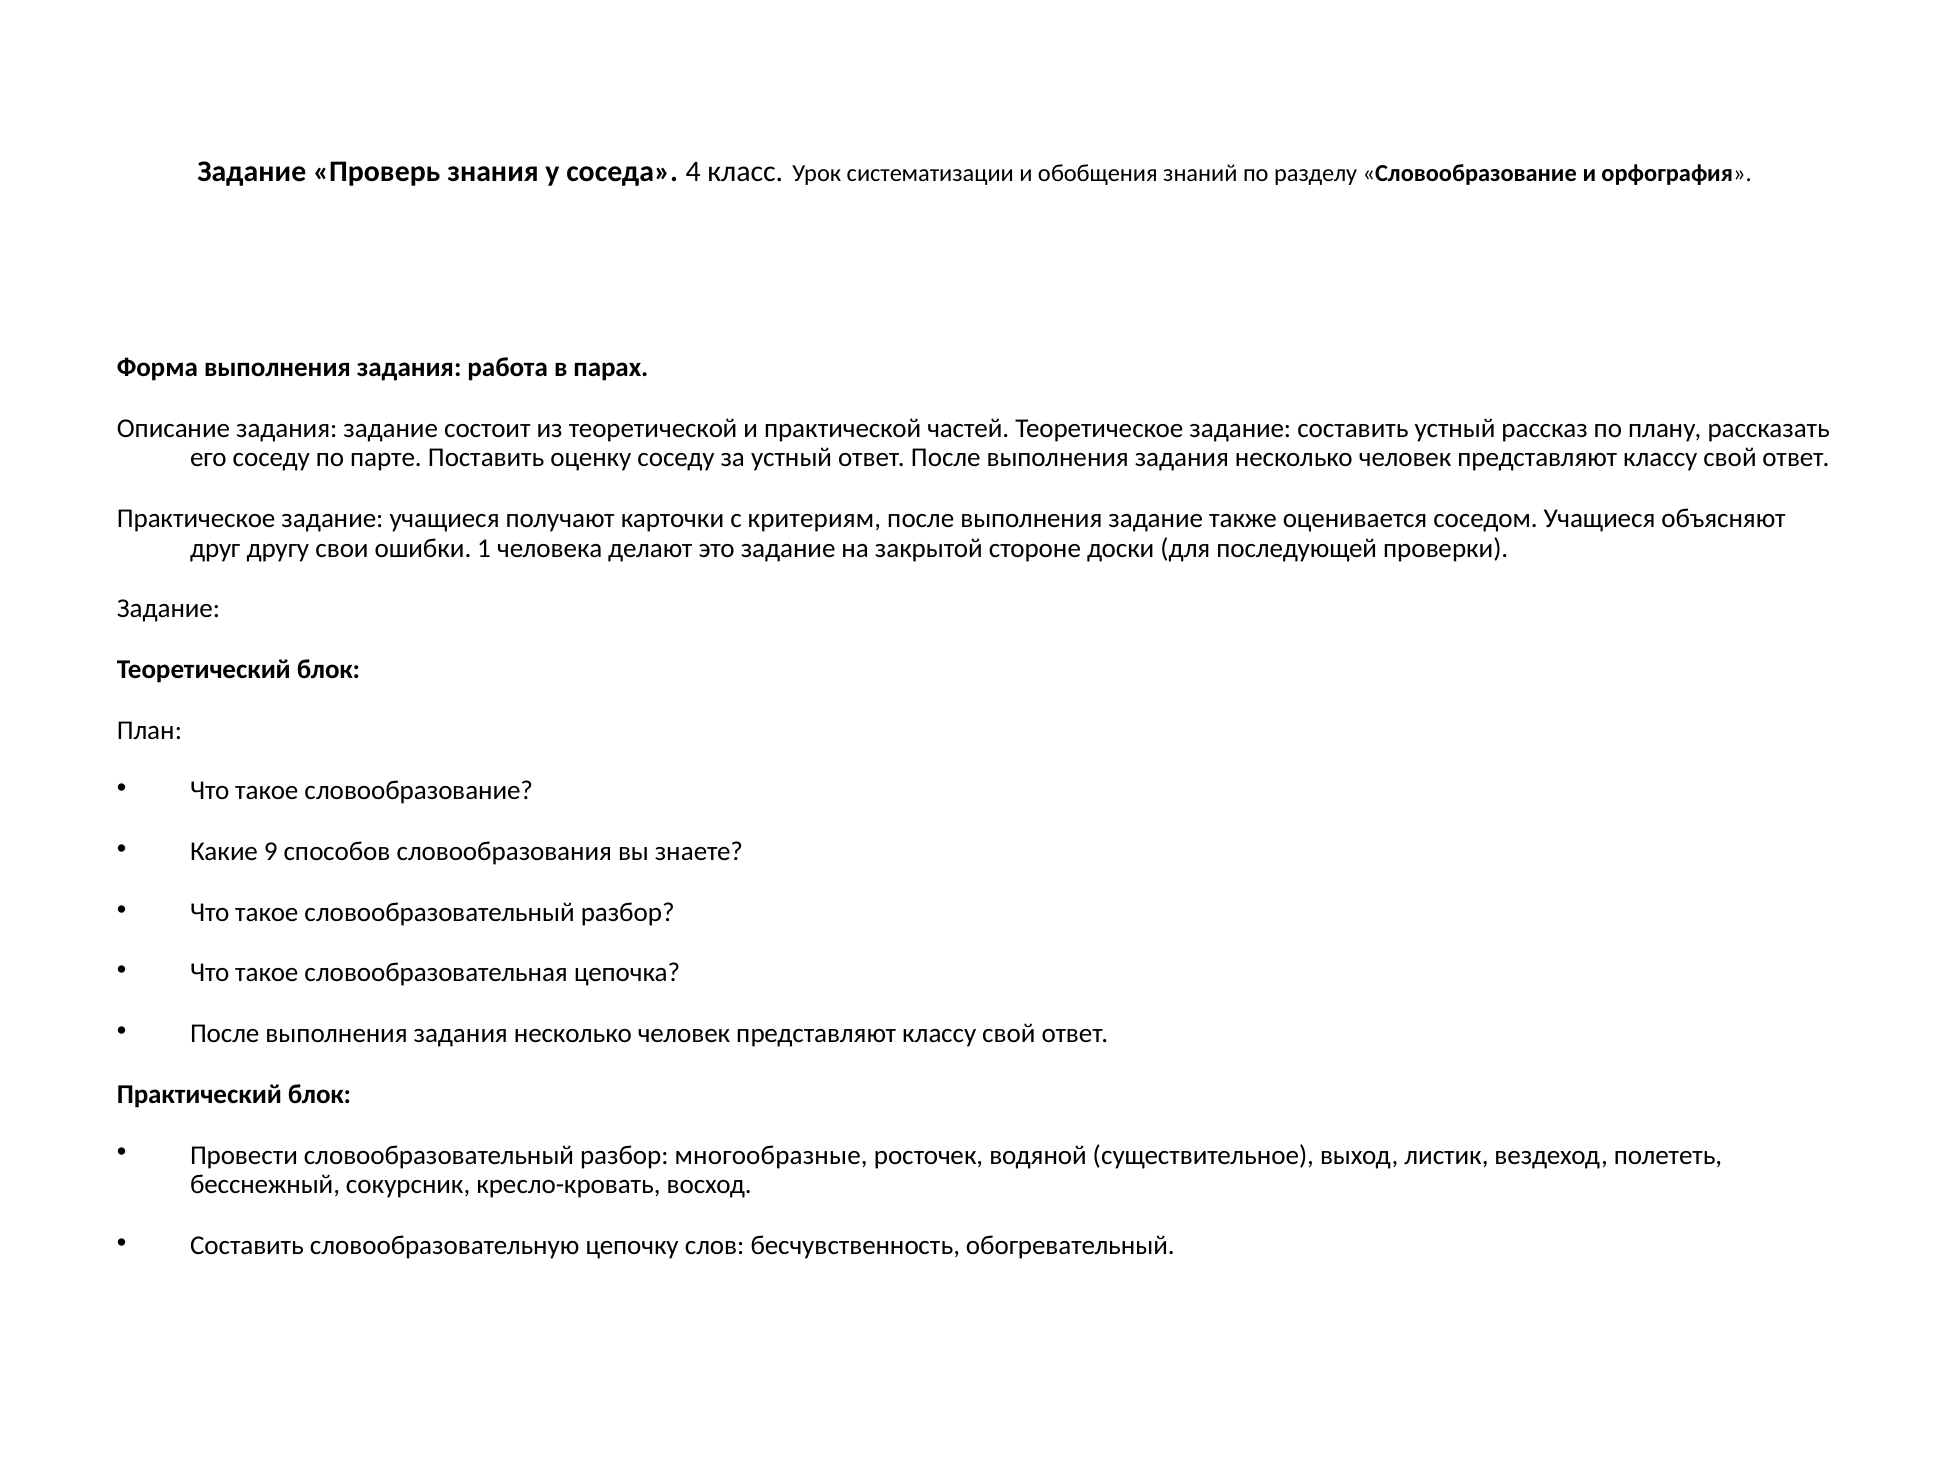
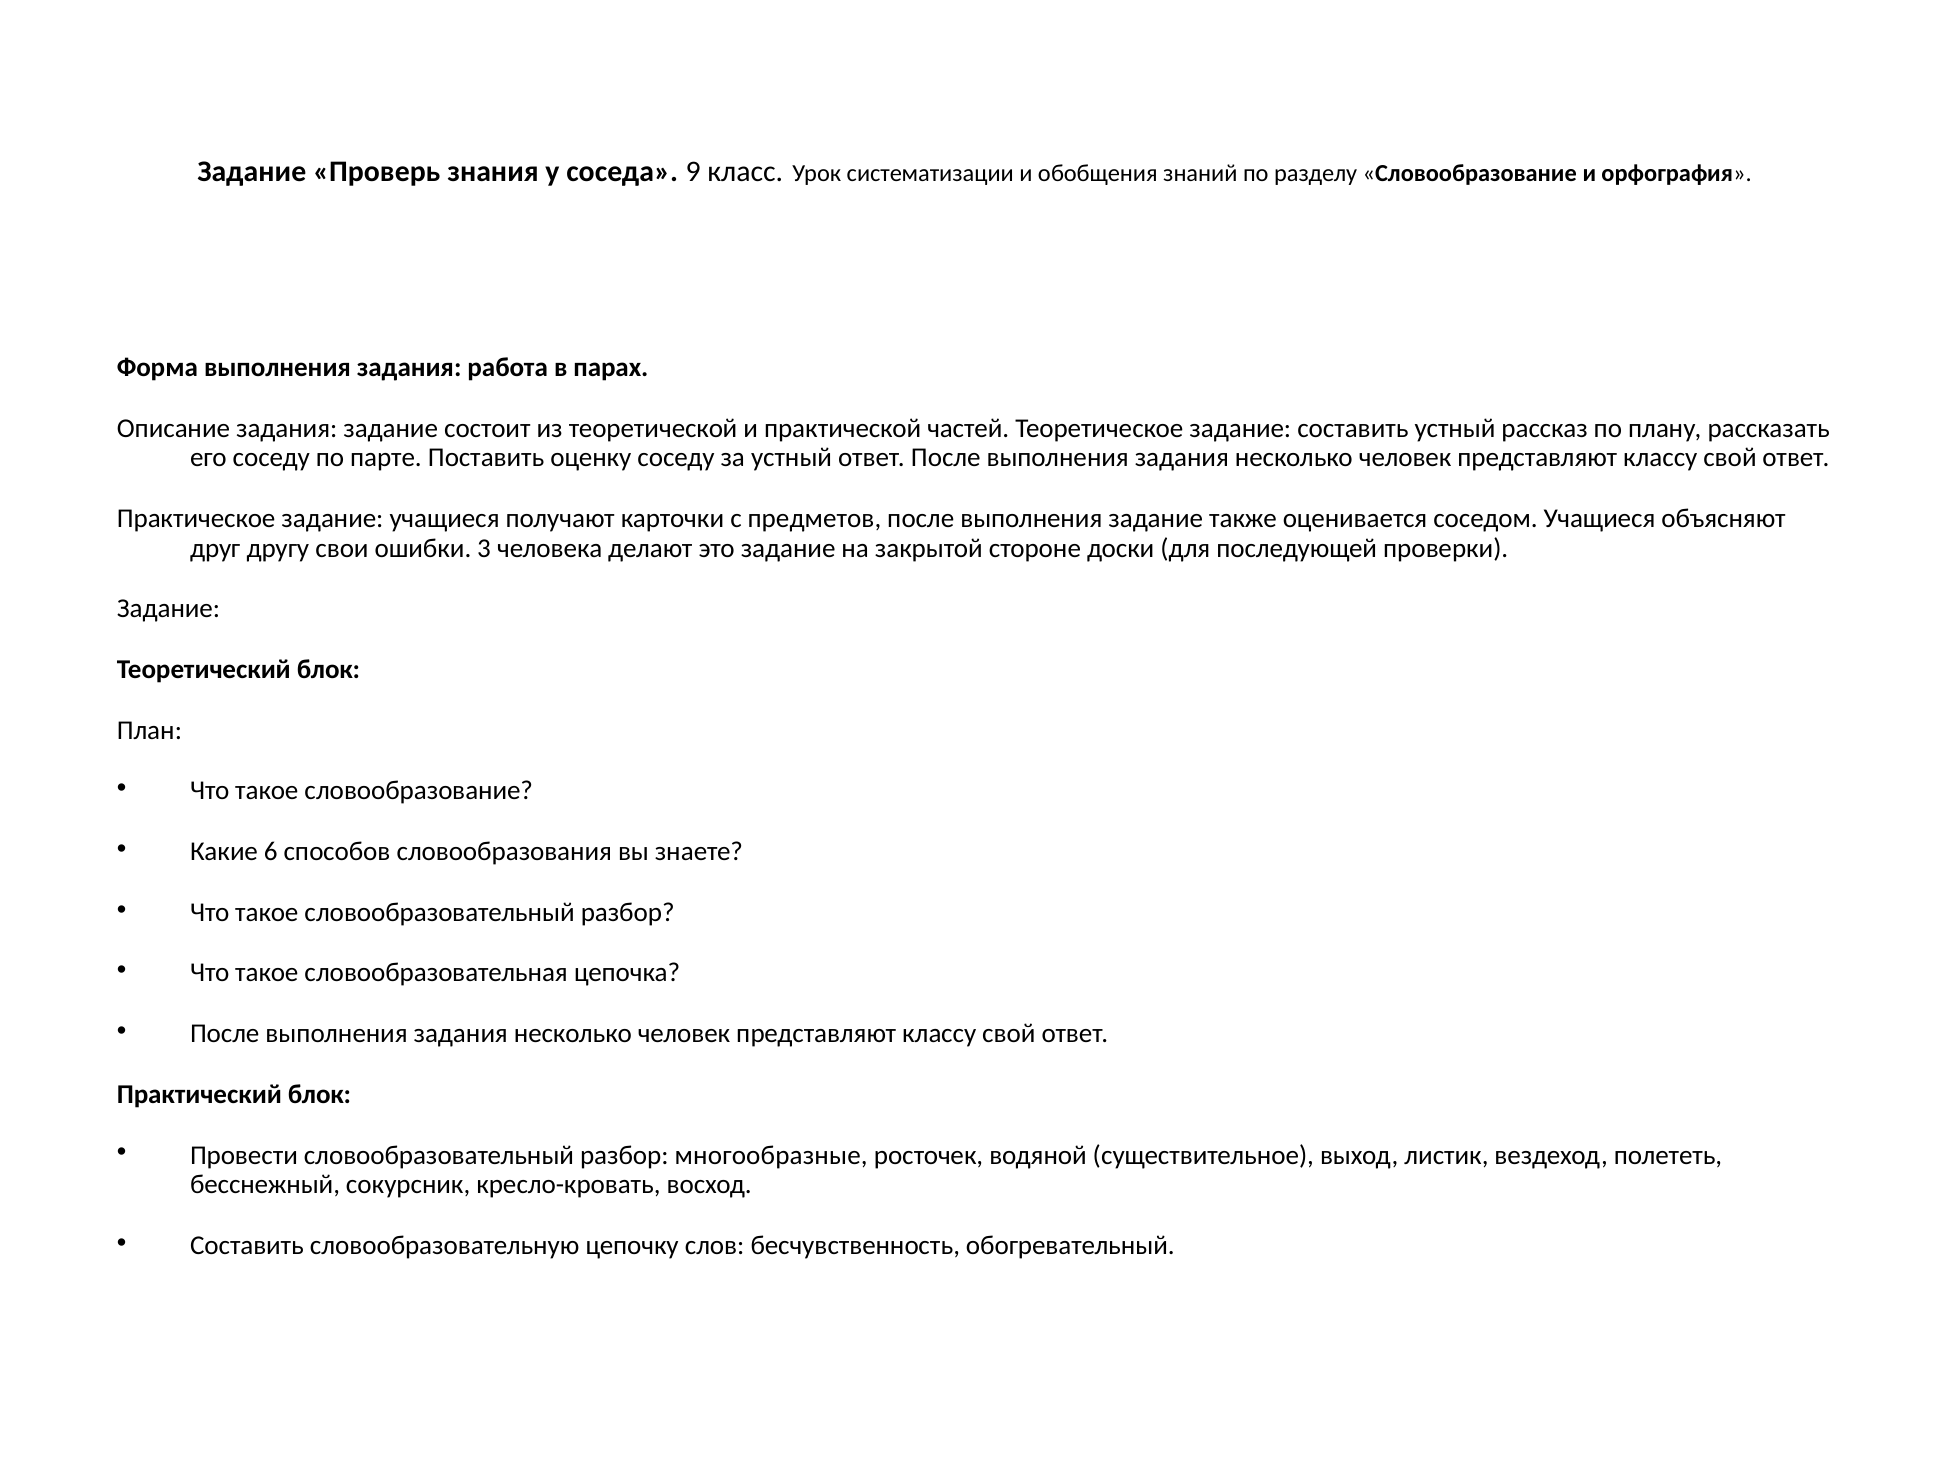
4: 4 -> 9 (693, 171)
критериям: критериям -> предметов (814, 518)
1: 1 -> 3 (484, 548)
9: 9 -> 6 (271, 851)
